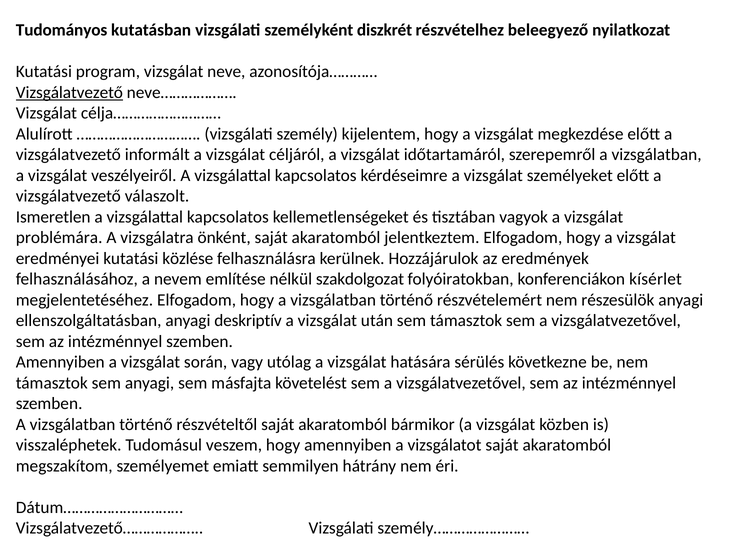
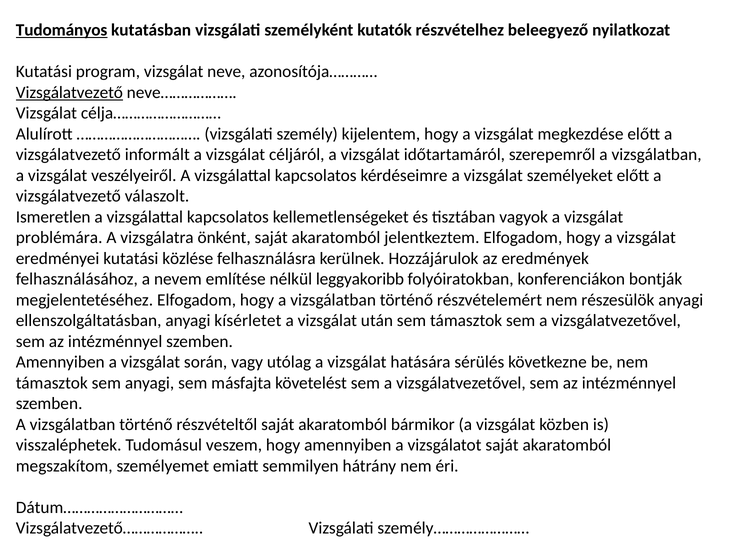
Tudományos underline: none -> present (62, 30)
diszkrét: diszkrét -> kutatók (385, 30)
szakdolgozat: szakdolgozat -> leggyakoribb (360, 279)
kísérlet: kísérlet -> bontják (656, 279)
deskriptív: deskriptív -> kísérletet (248, 321)
